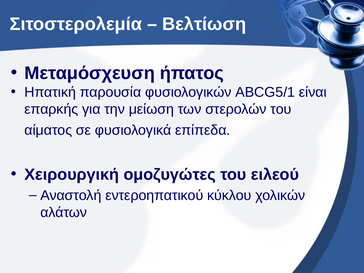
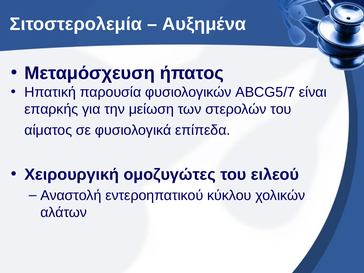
Βελτίωση: Βελτίωση -> Αυξημένα (204, 24)
ABCG5/1: ABCG5/1 -> ABCG5/7 (265, 92)
